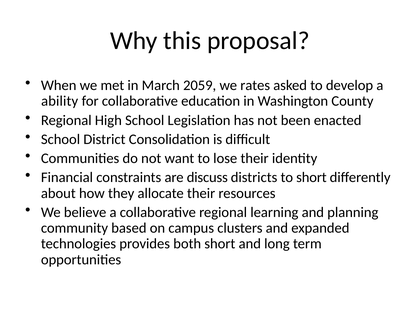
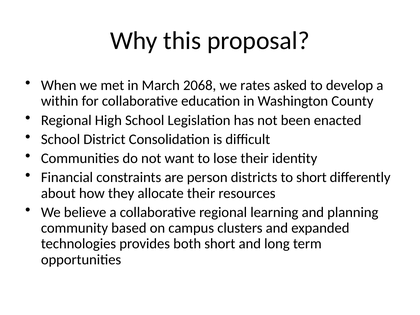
2059: 2059 -> 2068 (200, 85)
ability: ability -> within (60, 101)
discuss: discuss -> person (207, 178)
